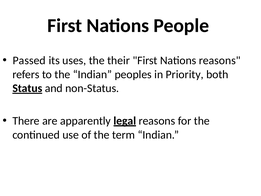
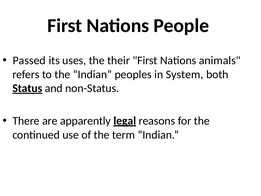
Nations reasons: reasons -> animals (220, 60)
Priority: Priority -> System (185, 74)
